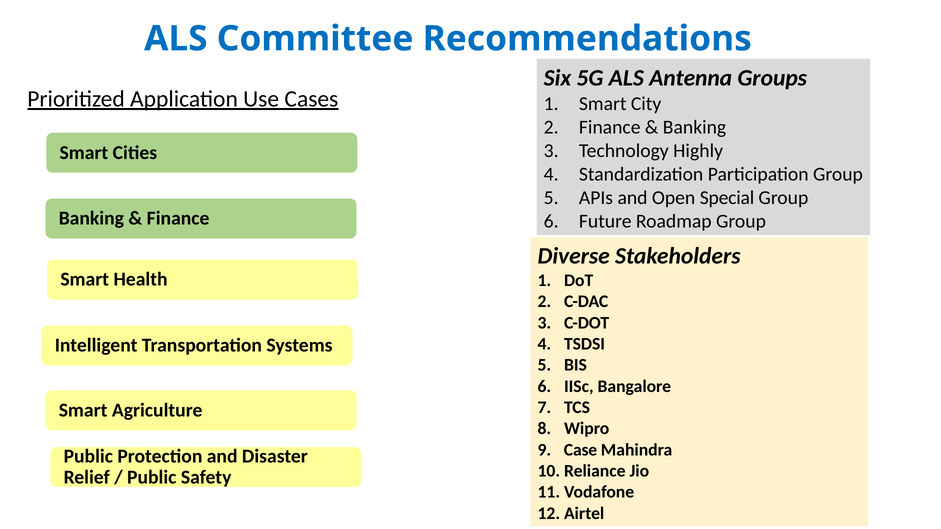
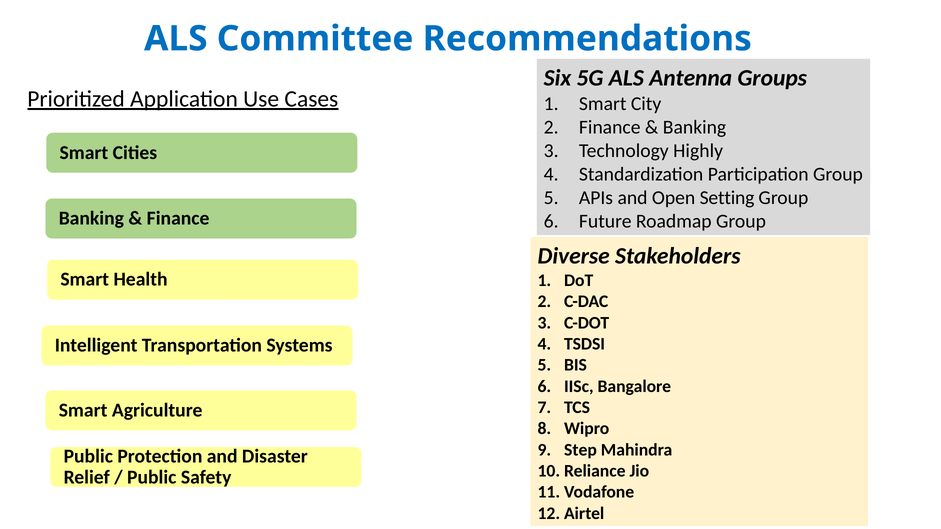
Special: Special -> Setting (727, 198)
Case: Case -> Step (580, 450)
